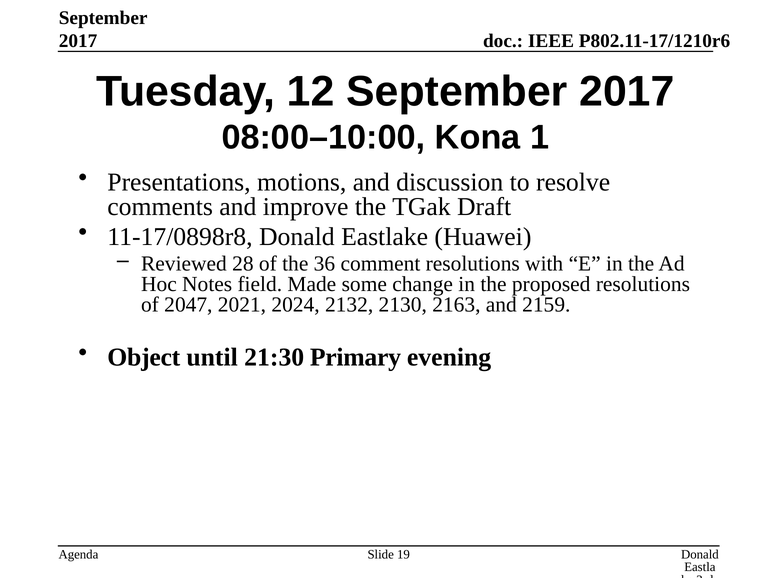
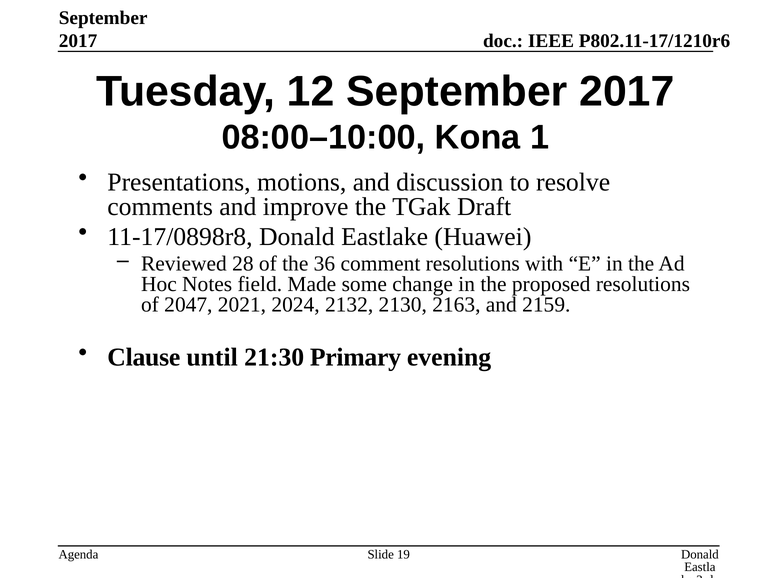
Object: Object -> Clause (144, 357)
